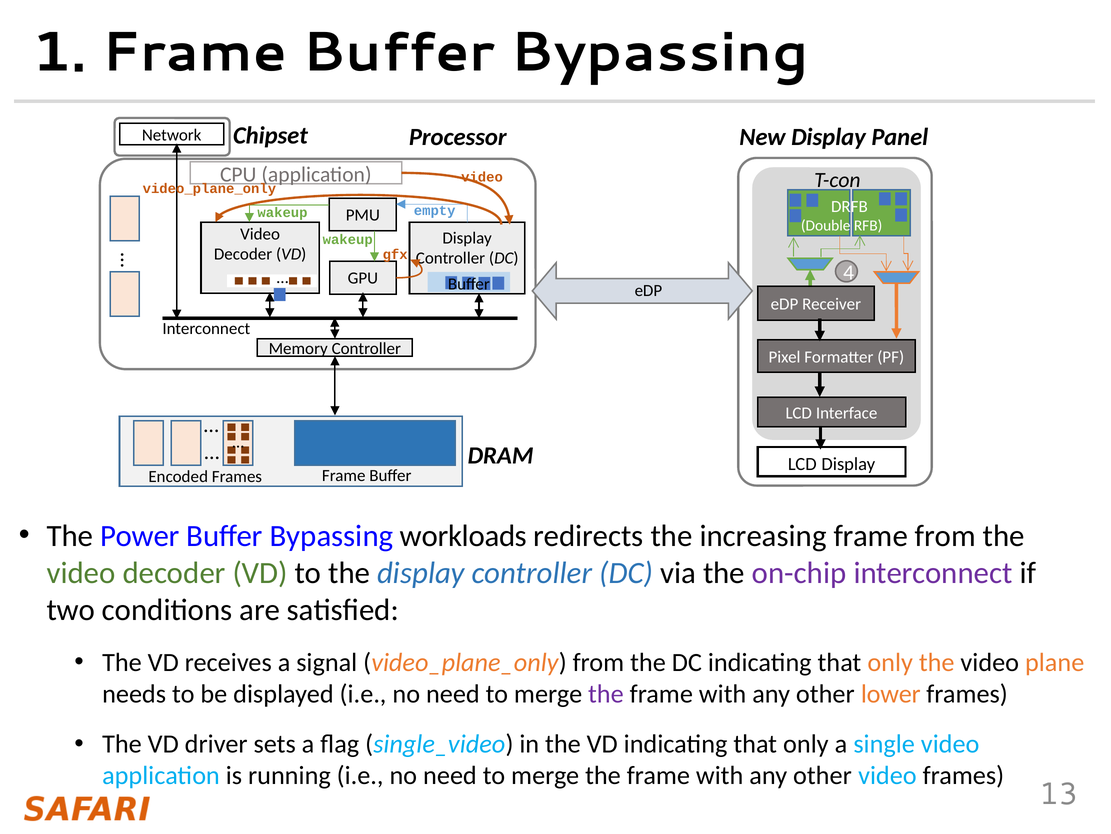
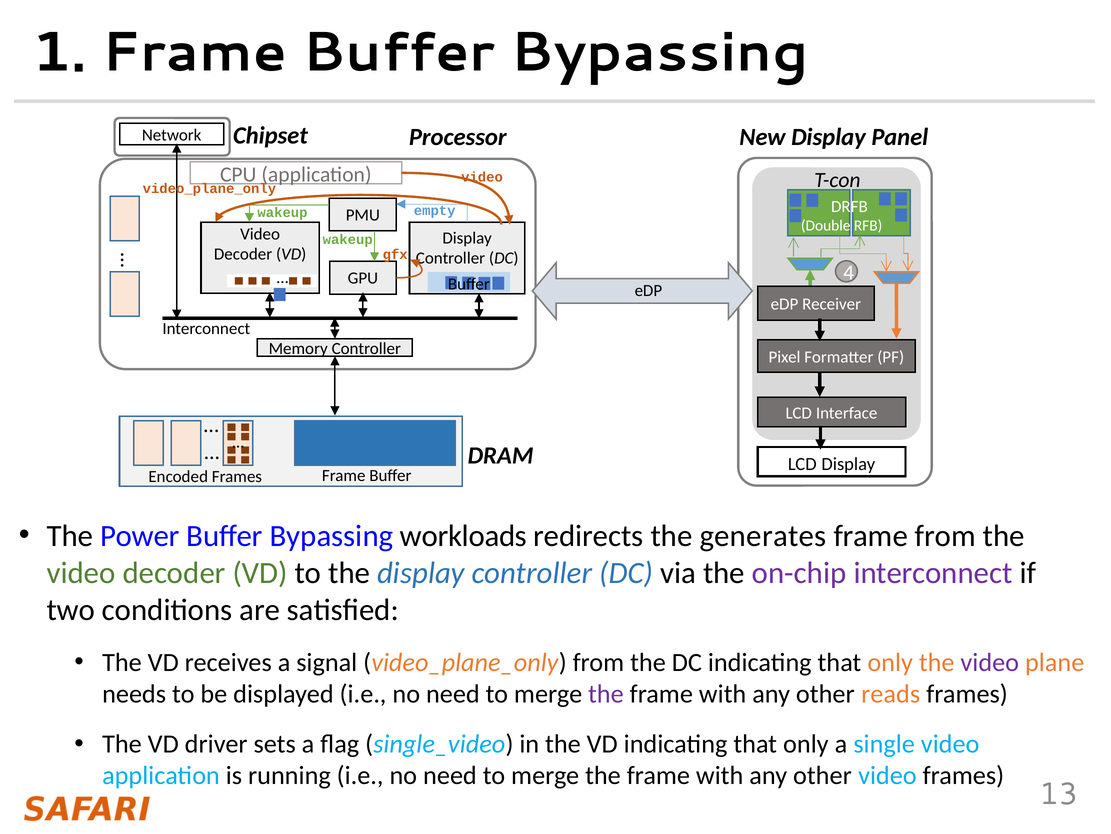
increasing: increasing -> generates (763, 535)
video colour: black -> purple (990, 662)
lower: lower -> reads (891, 694)
